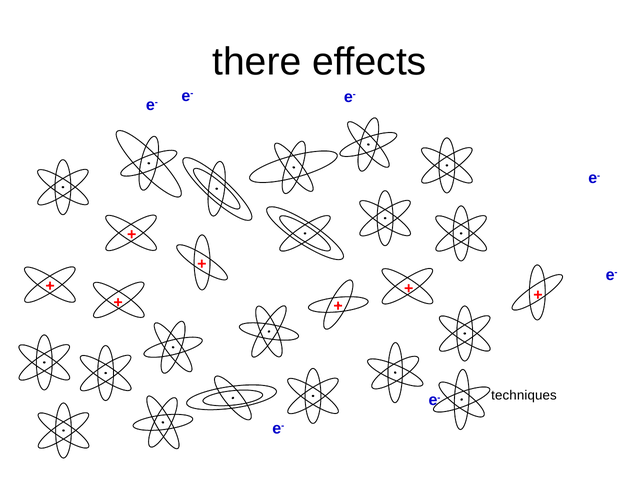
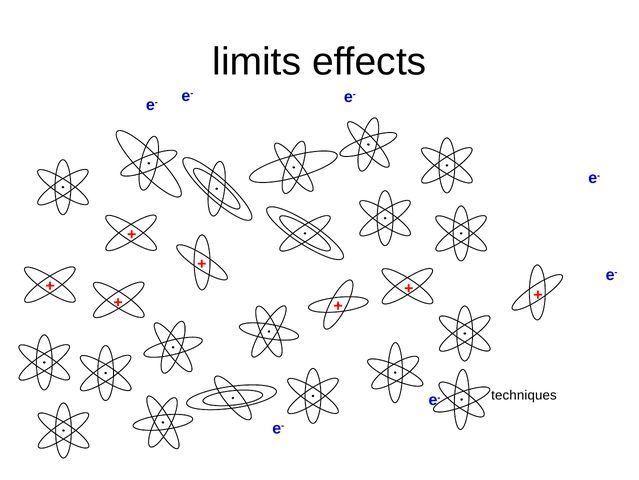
there: there -> limits (257, 62)
